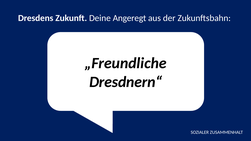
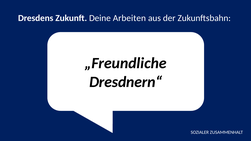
Angeregt: Angeregt -> Arbeiten (129, 18)
